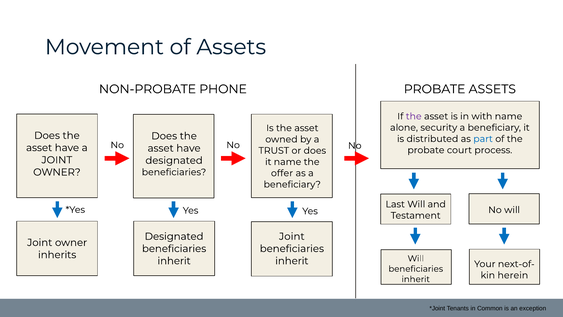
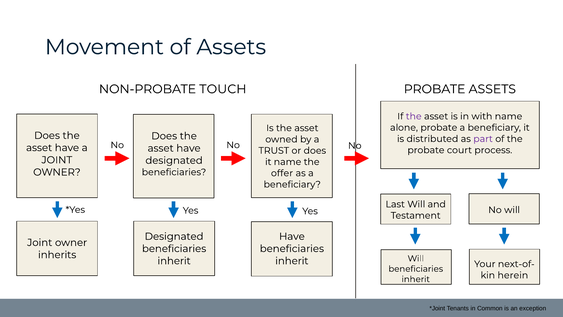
PHONE: PHONE -> TOUCH (223, 89)
alone security: security -> probate (439, 127)
part colour: blue -> purple (483, 139)
Joint: Joint -> Have (292, 236)
